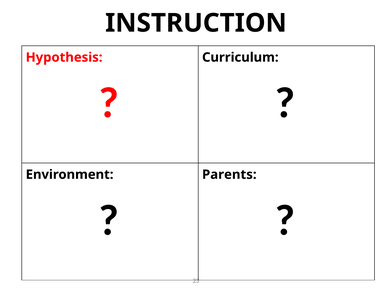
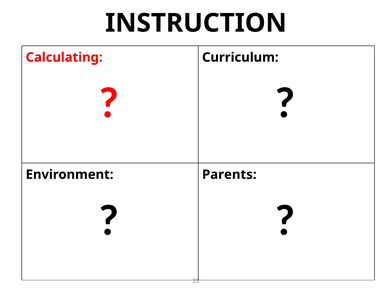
Hypothesis: Hypothesis -> Calculating (64, 57)
